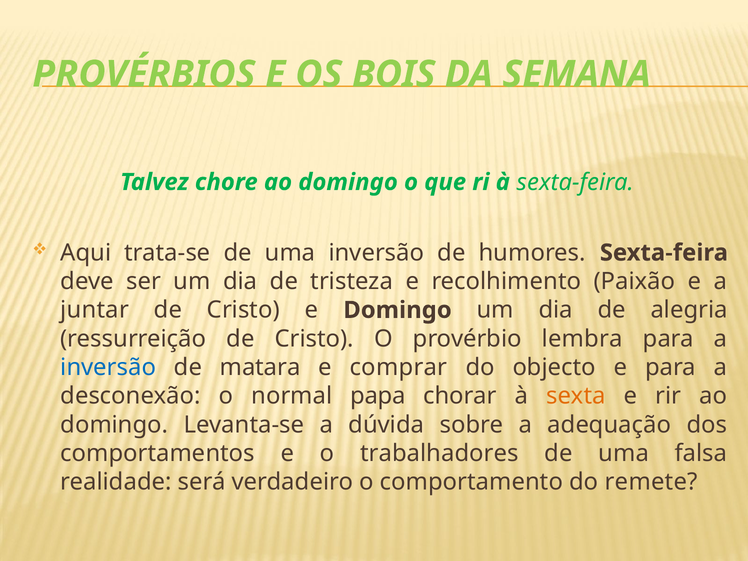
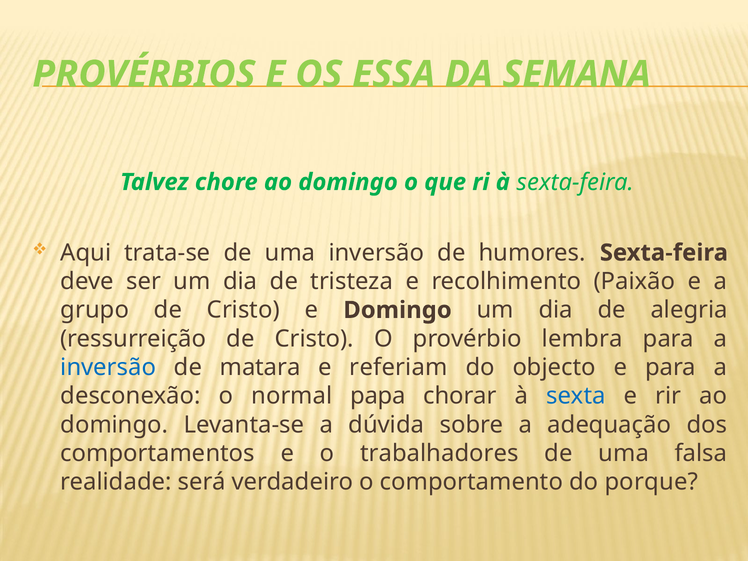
BOIS: BOIS -> ESSA (394, 74)
juntar: juntar -> grupo (95, 310)
comprar: comprar -> referiam (399, 367)
sexta colour: orange -> blue (576, 396)
remete: remete -> porque (651, 482)
